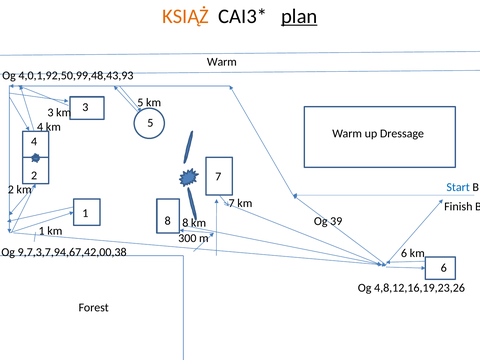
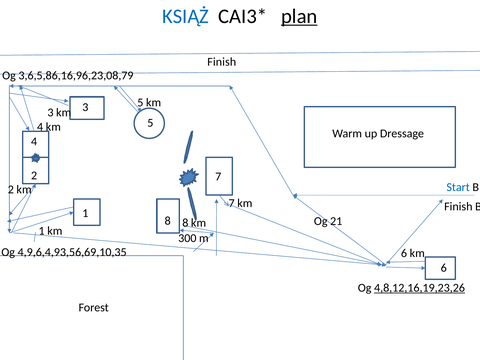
KSIĄŻ colour: orange -> blue (186, 16)
Warm: Warm -> Finish (222, 62)
4,0,1,92,50,99,48,43,93: 4,0,1,92,50,99,48,43,93 -> 3,6,5,86,16,96,23,08,79 (76, 75)
39: 39 -> 21 (336, 221)
9,7,3,7,94,67,42,00,38: 9,7,3,7,94,67,42,00,38 -> 4,9,6,4,93,56,69,10,35 (72, 252)
4,8,12,16,19,23,26 underline: none -> present (420, 288)
